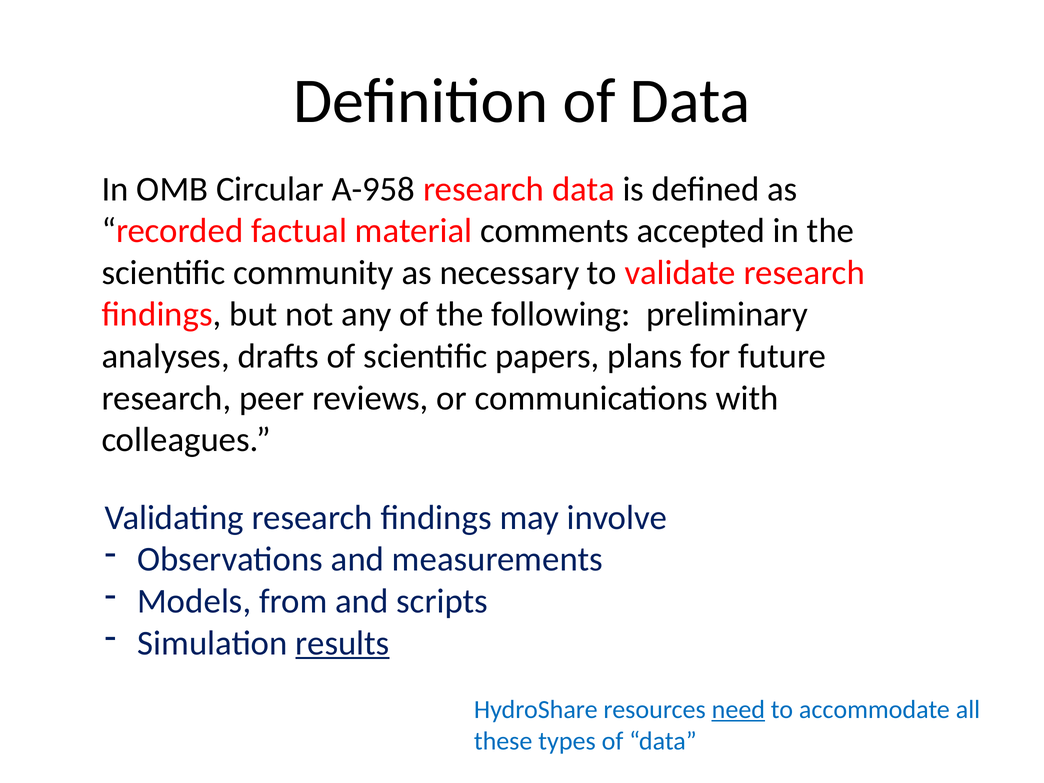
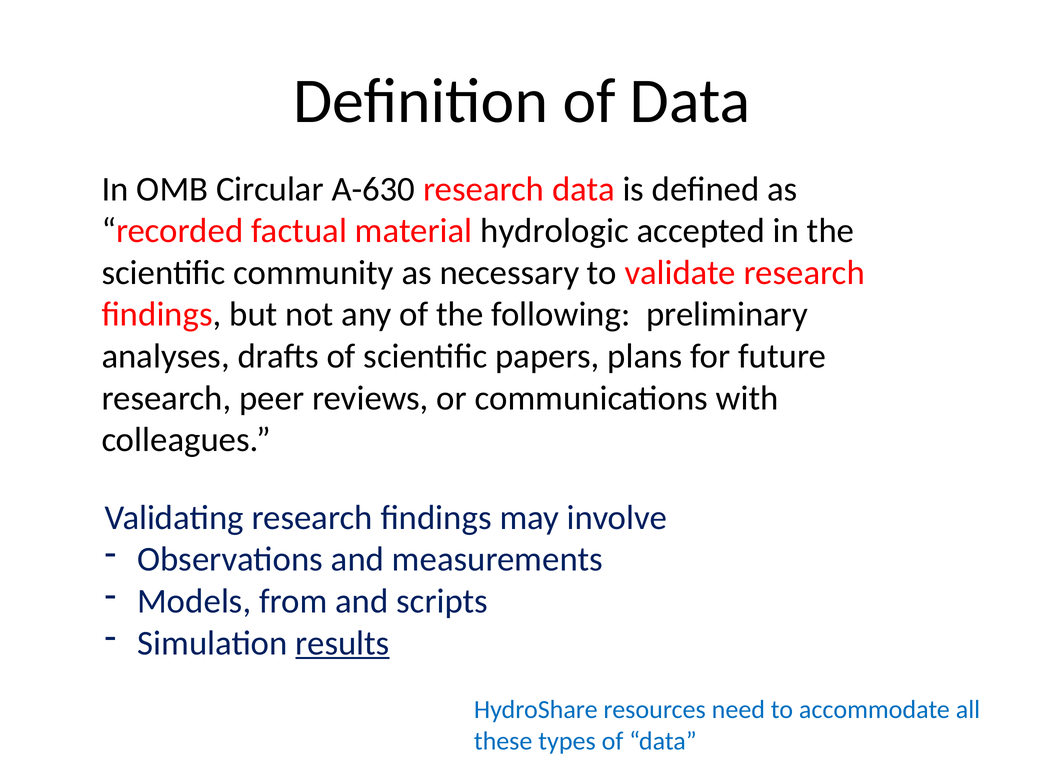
A-958: A-958 -> A-630 (373, 189)
comments: comments -> hydrologic (555, 231)
need underline: present -> none (738, 710)
